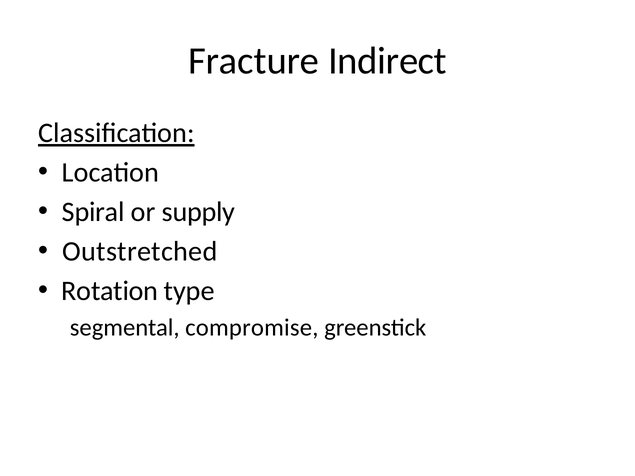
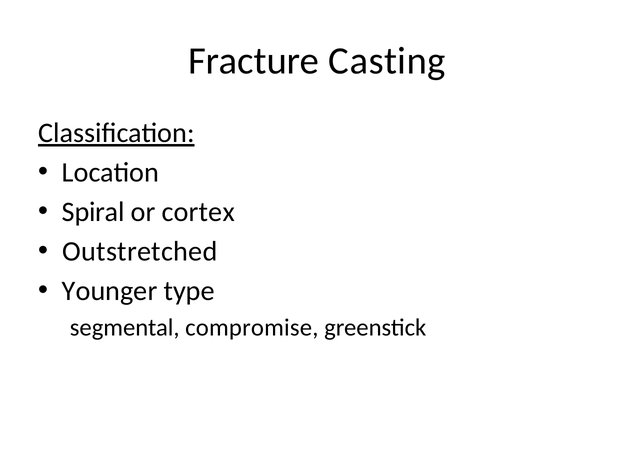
Indirect: Indirect -> Casting (387, 61)
supply: supply -> cortex (198, 212)
Rotation: Rotation -> Younger (110, 291)
